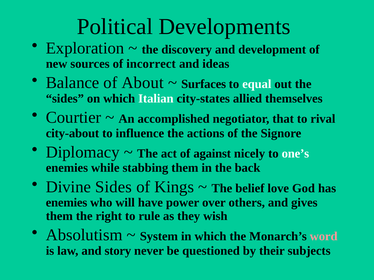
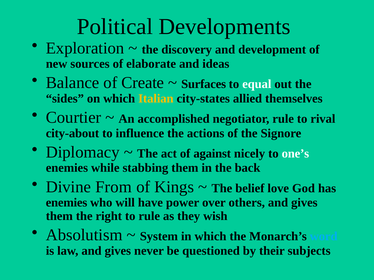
incorrect: incorrect -> elaborate (151, 64)
About: About -> Create (143, 83)
Italian colour: white -> yellow (156, 99)
negotiator that: that -> rule (283, 119)
Divine Sides: Sides -> From (114, 187)
word colour: pink -> light blue (324, 237)
law and story: story -> gives (118, 251)
